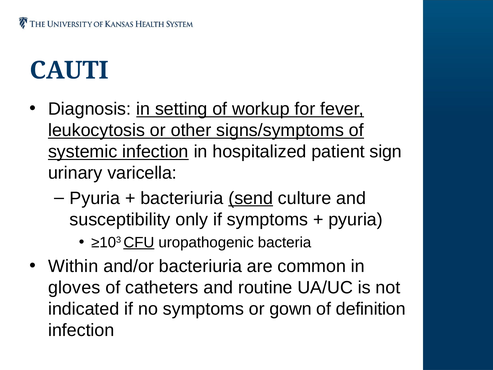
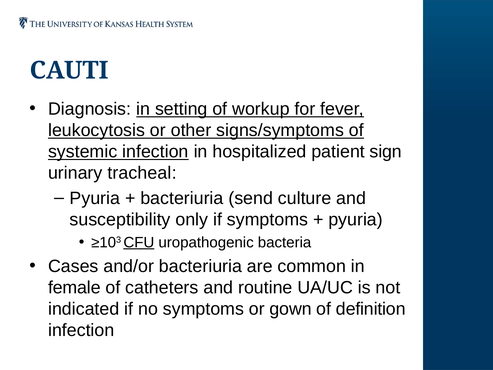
varicella: varicella -> tracheal (142, 173)
send underline: present -> none (251, 198)
Within: Within -> Cases (73, 266)
gloves: gloves -> female (74, 287)
